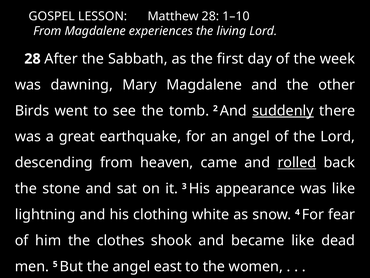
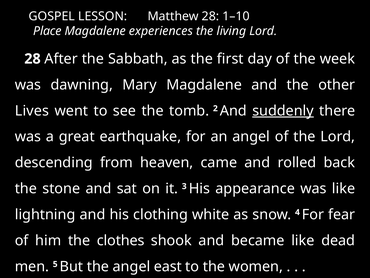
From: From -> Place (47, 31)
Birds: Birds -> Lives (32, 111)
rolled underline: present -> none (297, 162)
